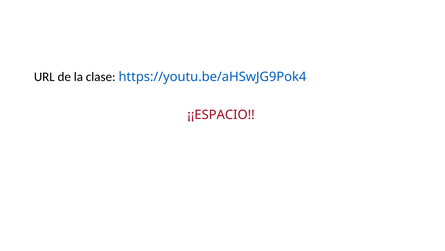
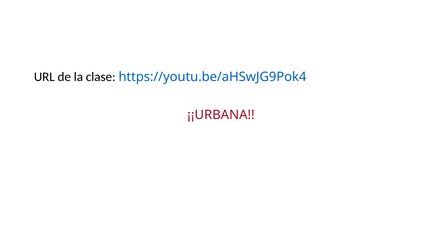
¡¡ESPACIO: ¡¡ESPACIO -> ¡¡URBANA (221, 114)
